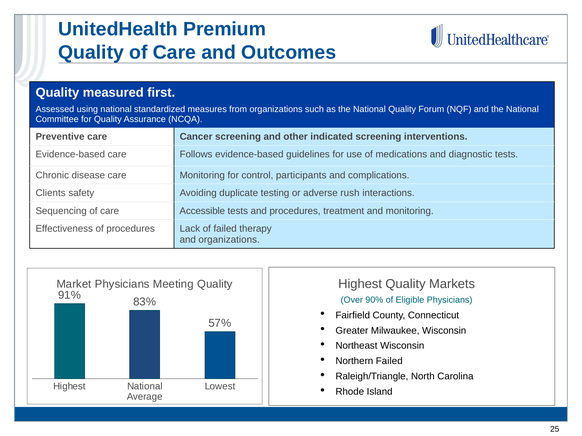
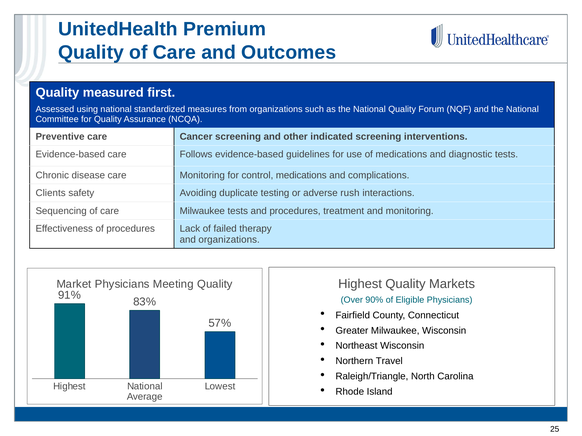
control participants: participants -> medications (301, 175)
care Accessible: Accessible -> Milwaukee (202, 211)
Northern Failed: Failed -> Travel (389, 362)
